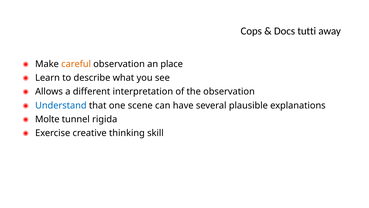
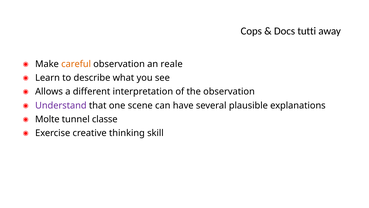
place: place -> reale (172, 64)
Understand colour: blue -> purple (61, 105)
rigida: rigida -> classe (105, 119)
